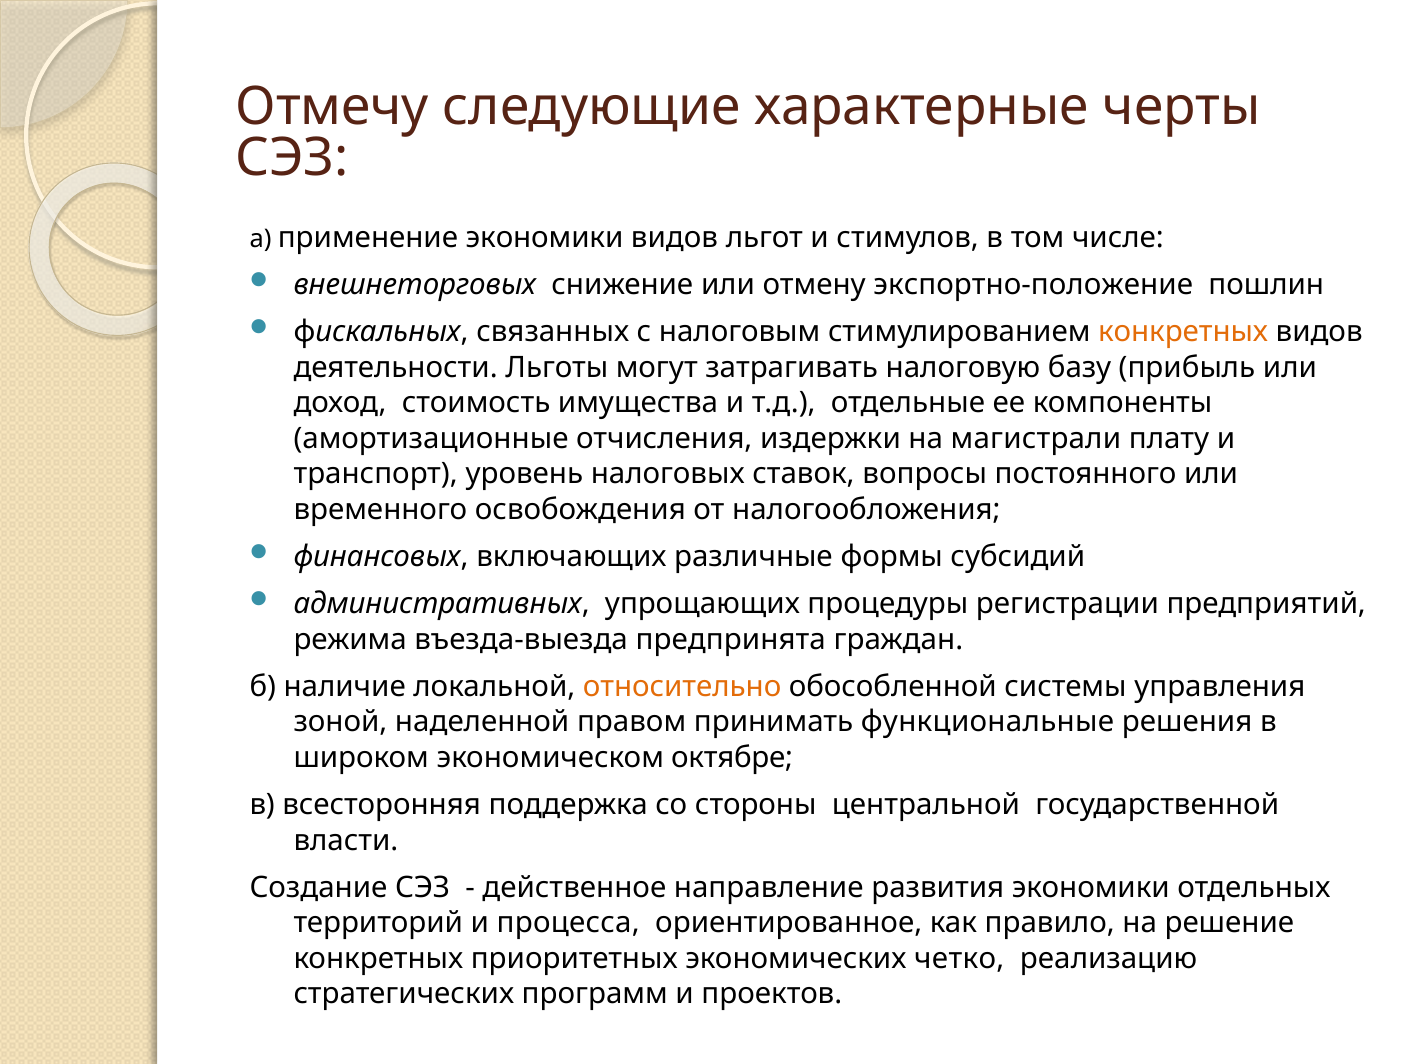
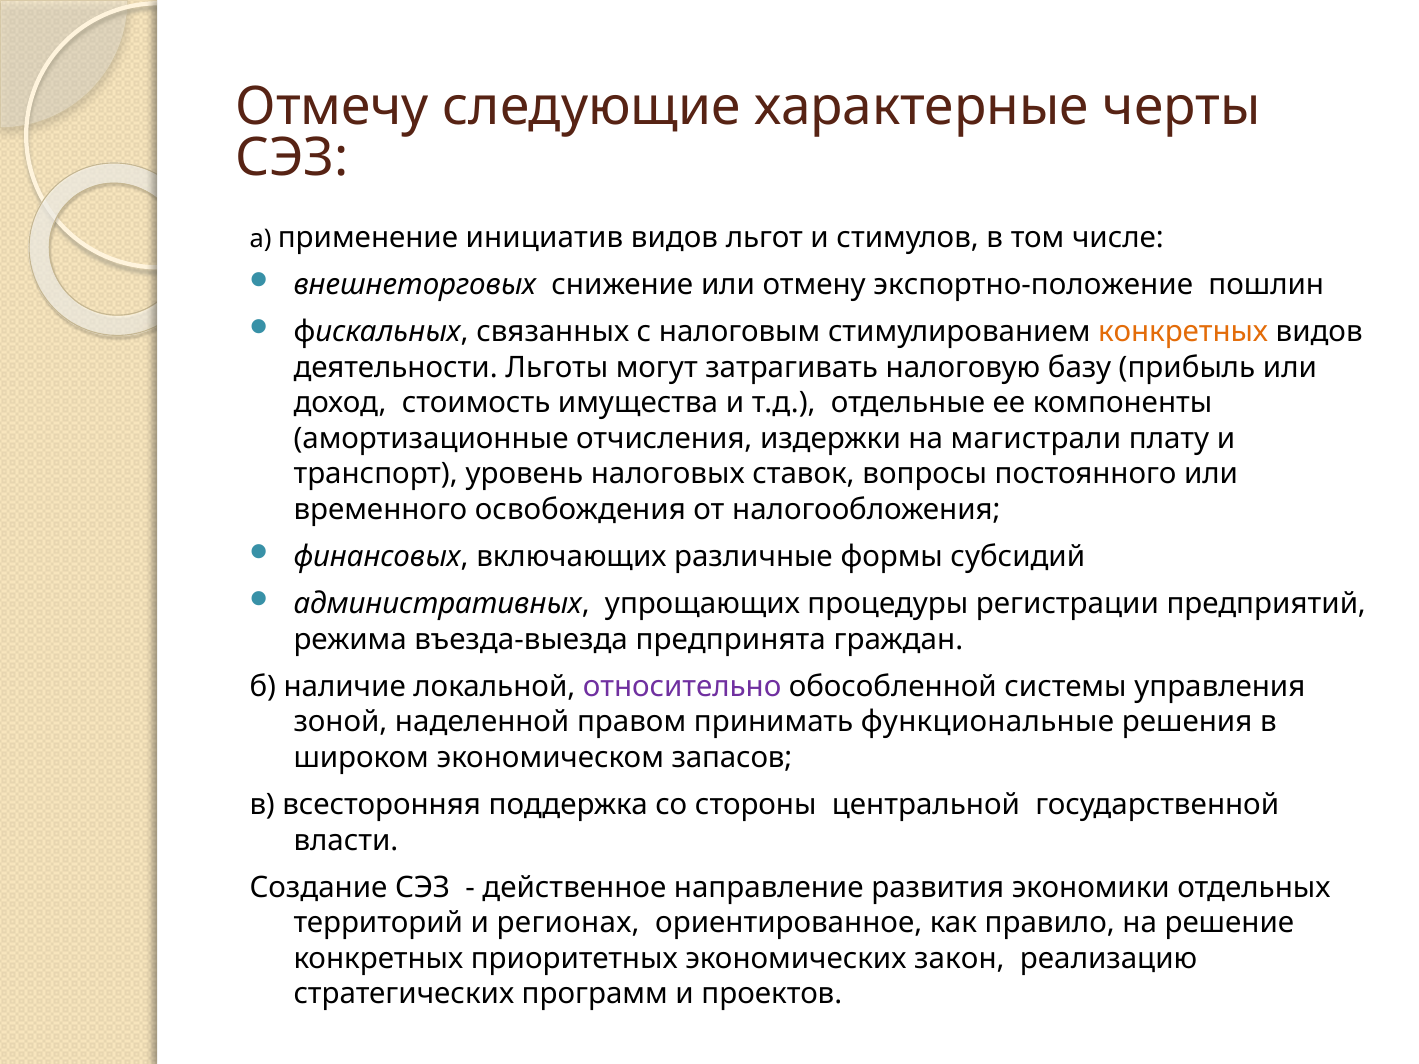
применение экономики: экономики -> инициатив (544, 237)
относительно colour: orange -> purple (682, 687)
октябре: октябре -> запасов (732, 758)
процесса: процесса -> регионах (568, 923)
четко: четко -> закон (959, 959)
